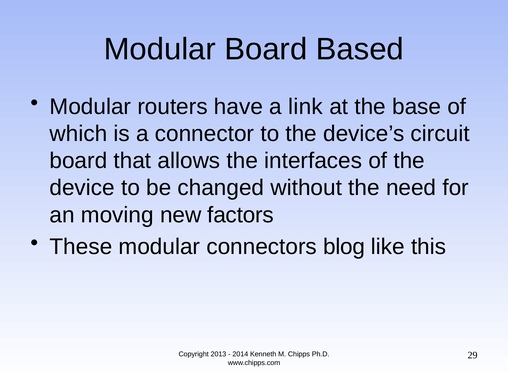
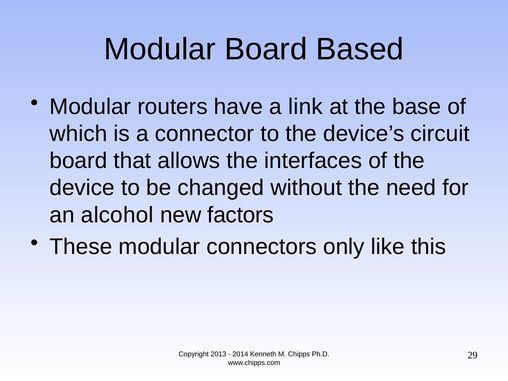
moving: moving -> alcohol (117, 215)
blog: blog -> only (344, 247)
